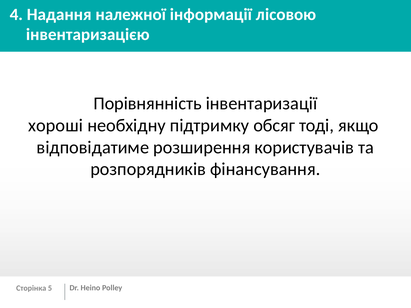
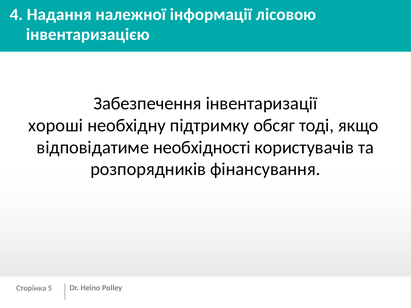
Порівнянність: Порівнянність -> Забезпечення (148, 104)
розширення: розширення -> необхідності (202, 147)
